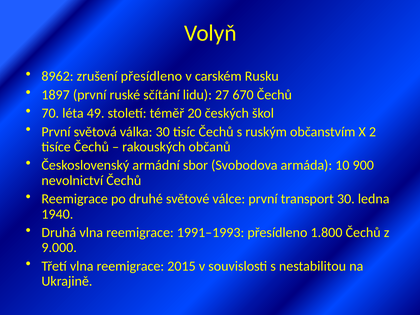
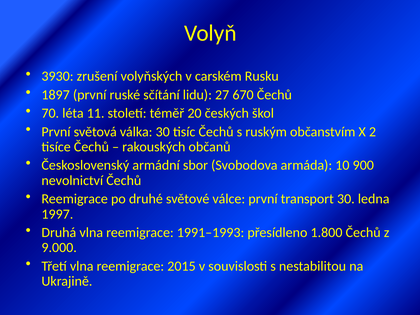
8962: 8962 -> 3930 (57, 76)
zrušení přesídleno: přesídleno -> volyňských (151, 76)
49: 49 -> 11 (96, 113)
1940: 1940 -> 1997 (57, 214)
